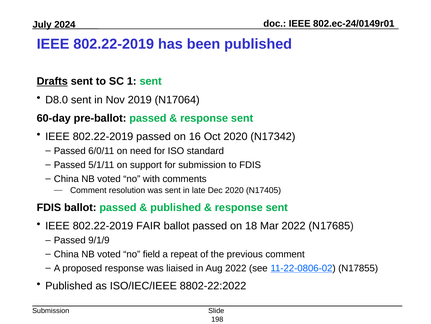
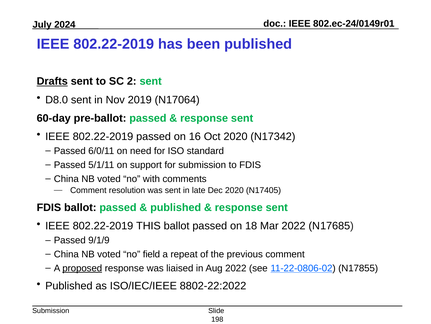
1: 1 -> 2 (132, 81)
FAIR: FAIR -> THIS (148, 225)
proposed underline: none -> present (82, 268)
